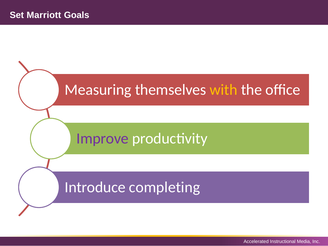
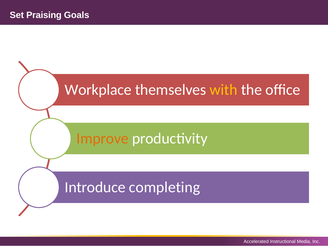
Marriott: Marriott -> Praising (44, 15)
Measuring: Measuring -> Workplace (98, 90)
Improve colour: purple -> orange (103, 138)
